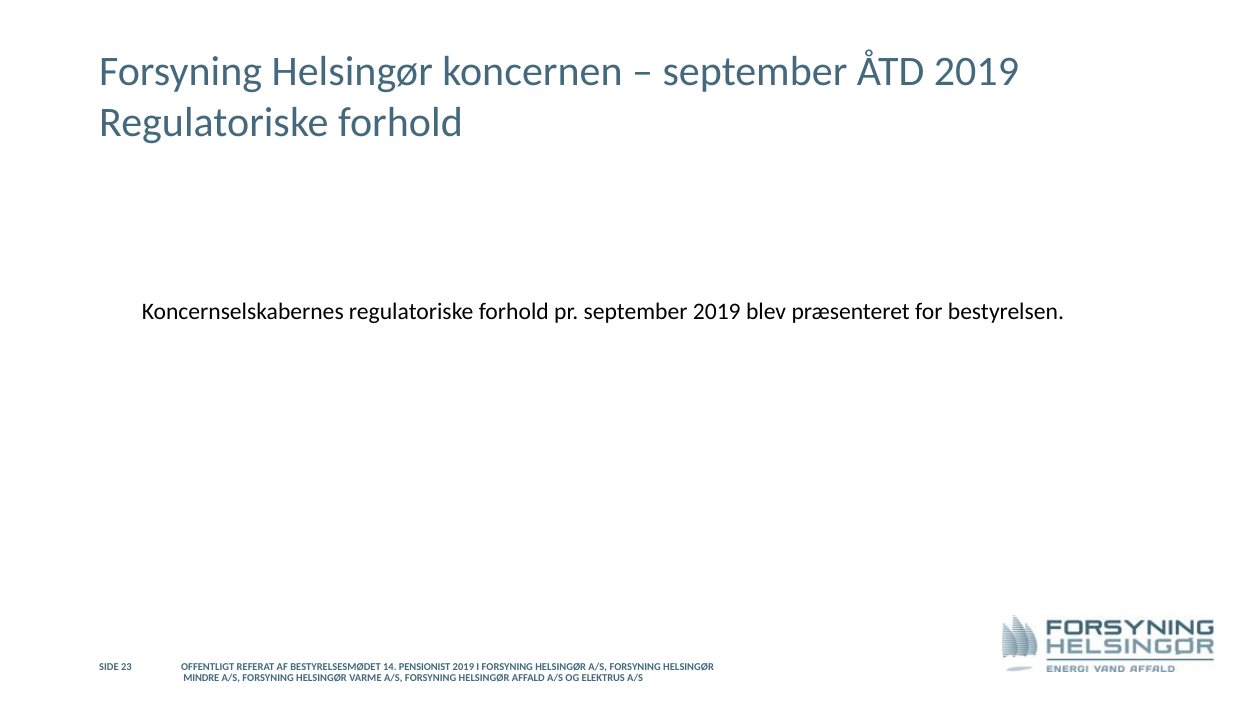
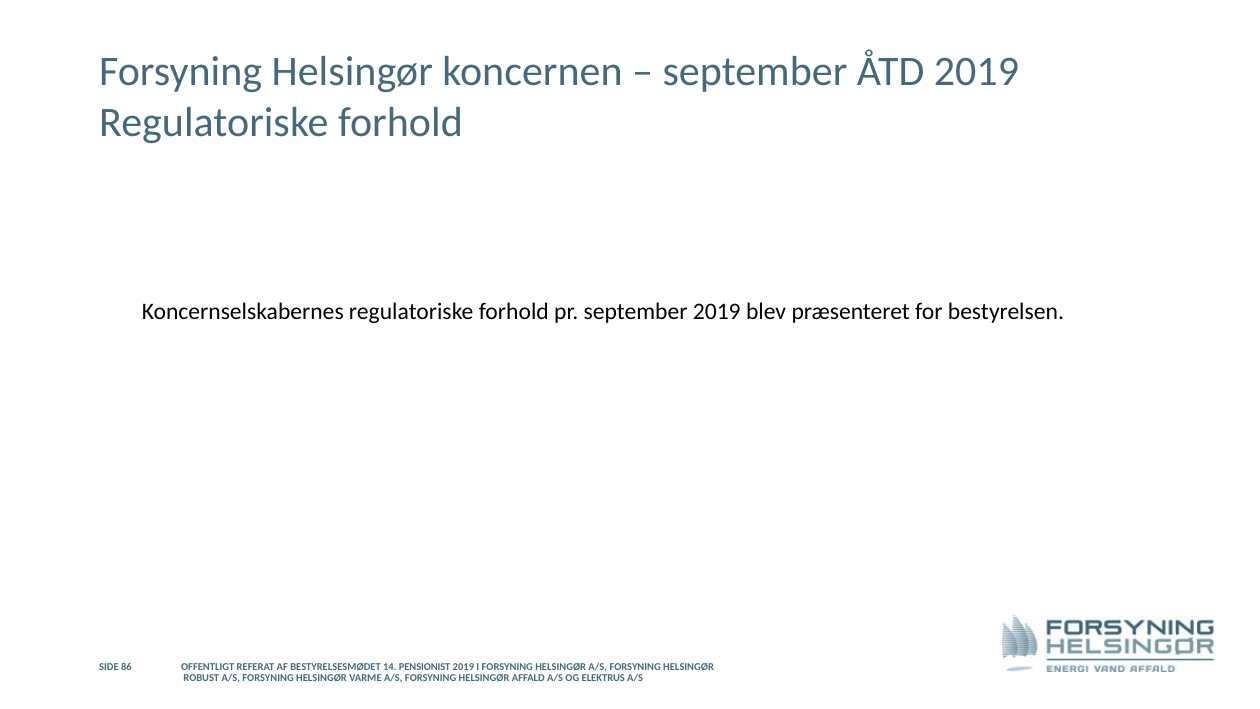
23: 23 -> 86 (126, 667)
MINDRE: MINDRE -> ROBUST (201, 677)
